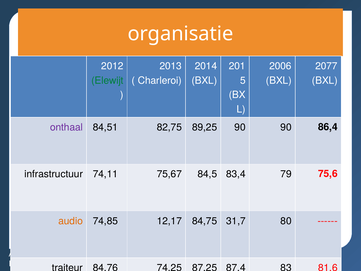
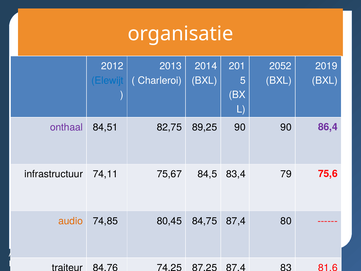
2006: 2006 -> 2052 (280, 66)
2077: 2077 -> 2019 (326, 66)
Elewijt colour: green -> blue (107, 80)
86,4 colour: black -> purple (328, 127)
12,17: 12,17 -> 80,45 (169, 221)
84,75 31,7: 31,7 -> 87,4 (236, 221)
